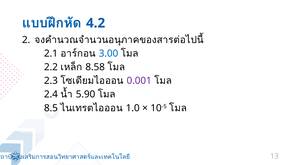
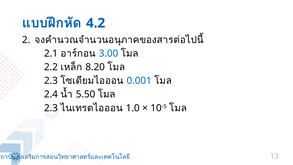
8.58: 8.58 -> 8.20 (95, 67)
0.001 colour: purple -> blue (139, 81)
5.90: 5.90 -> 5.50 (86, 94)
8.5: 8.5 -> 2.3 (51, 108)
